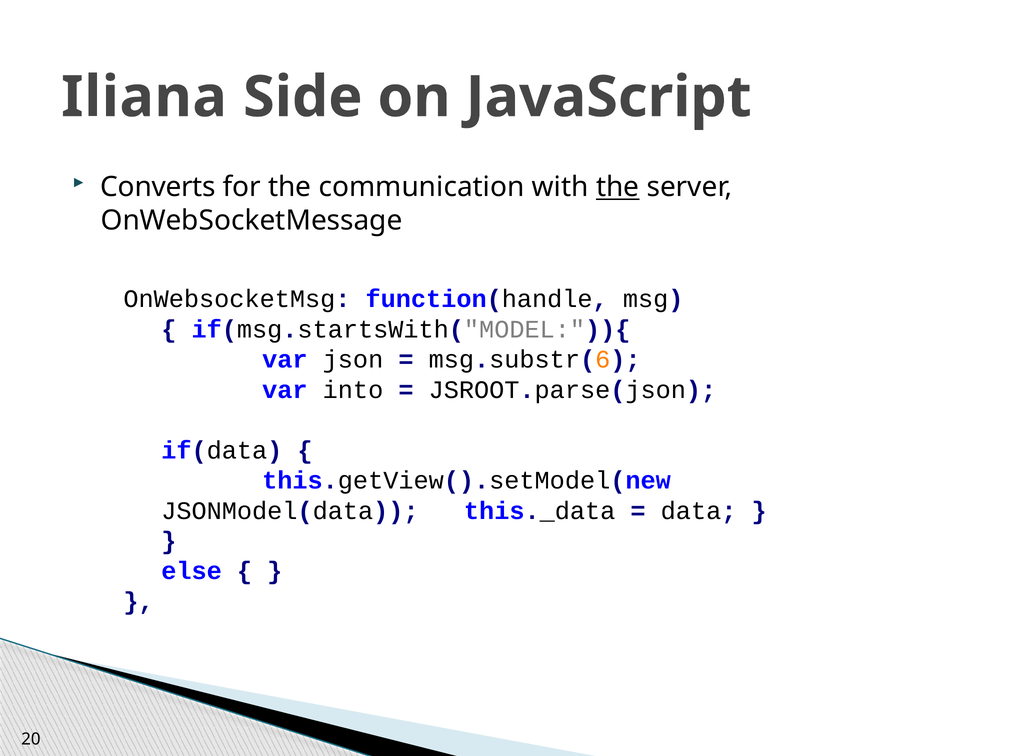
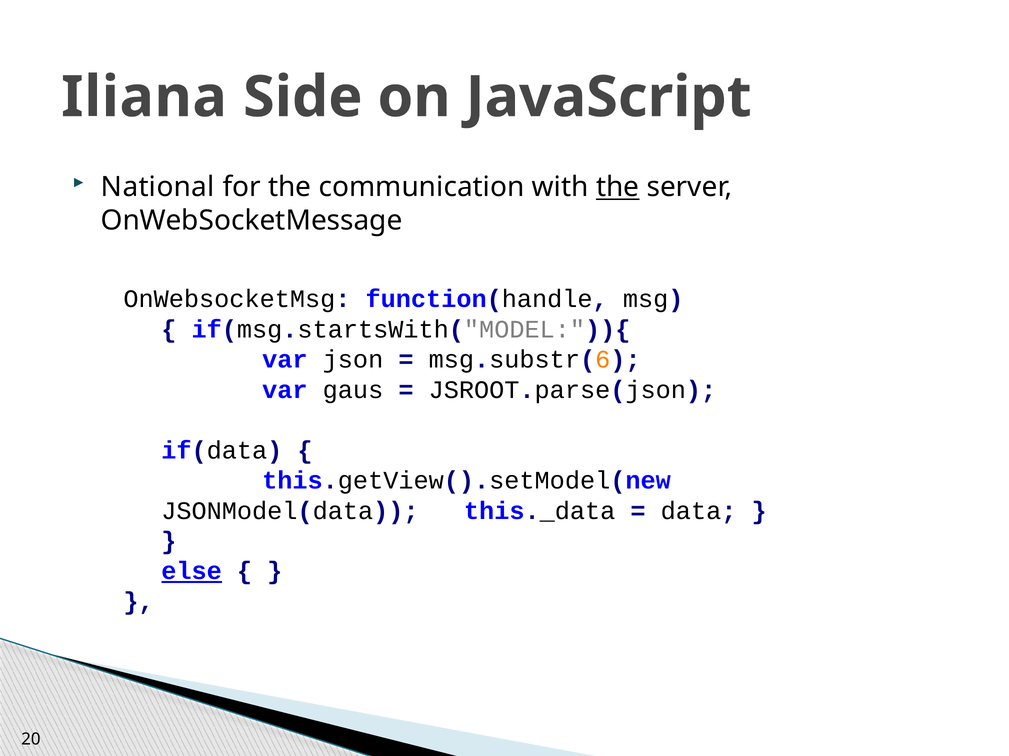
Converts: Converts -> National (158, 187)
into: into -> gaus (353, 390)
else underline: none -> present (192, 572)
